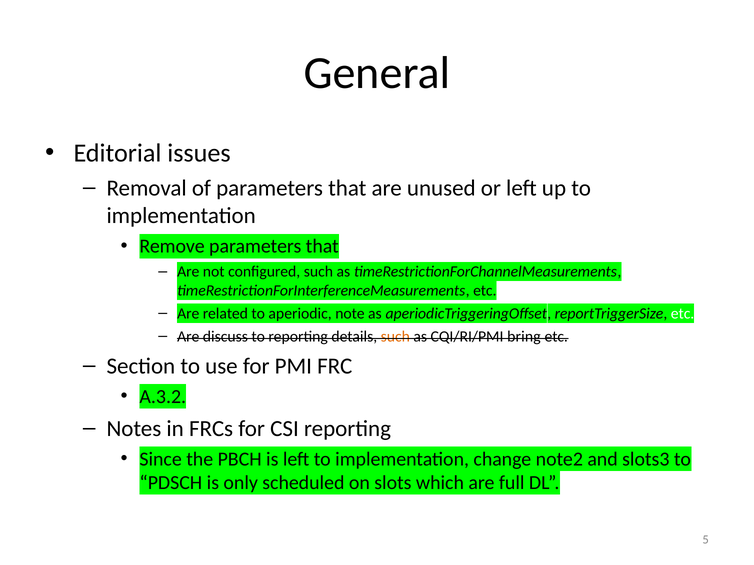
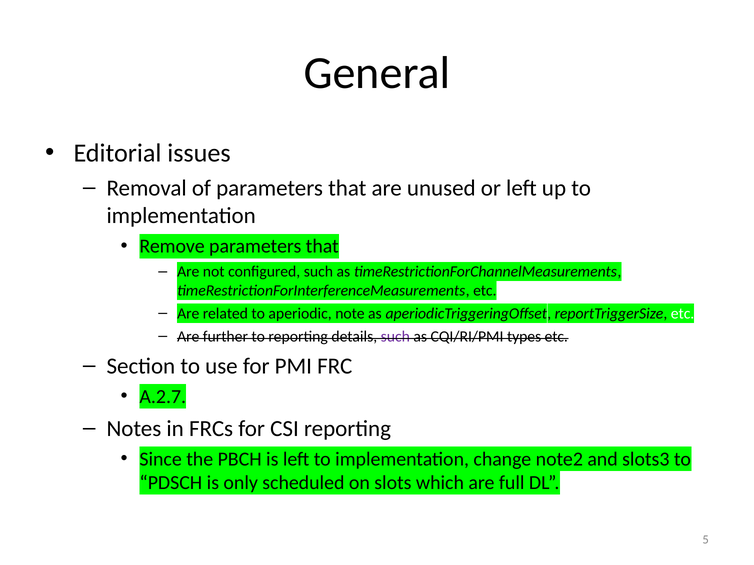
discuss: discuss -> further (225, 337)
such colour: orange -> purple (395, 337)
bring: bring -> types (524, 337)
A.3.2: A.3.2 -> A.2.7 (163, 397)
